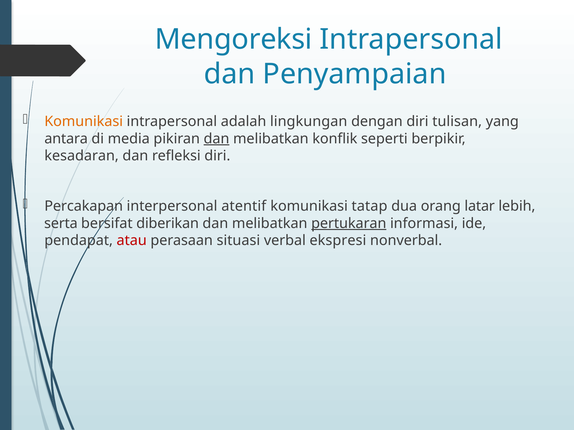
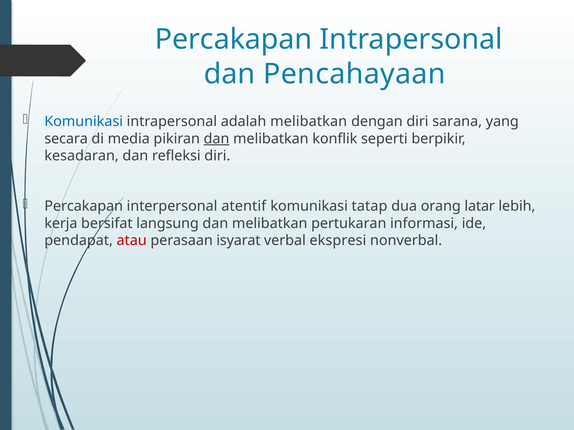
Mengoreksi: Mengoreksi -> Percakapan (234, 40)
Penyampaian: Penyampaian -> Pencahayaan (354, 74)
Komunikasi colour: orange -> blue (84, 122)
adalah lingkungan: lingkungan -> melibatkan (309, 122)
tulisan: tulisan -> sarana (457, 122)
antara: antara -> secara (66, 139)
serta: serta -> kerja (61, 224)
diberikan: diberikan -> langsung (168, 224)
pertukaran underline: present -> none (349, 224)
situasi: situasi -> isyarat (238, 241)
